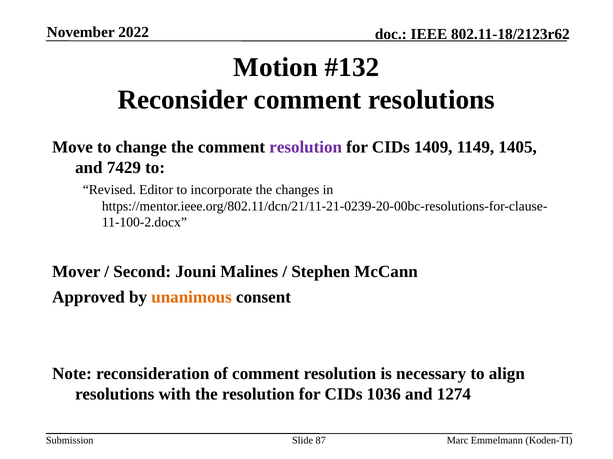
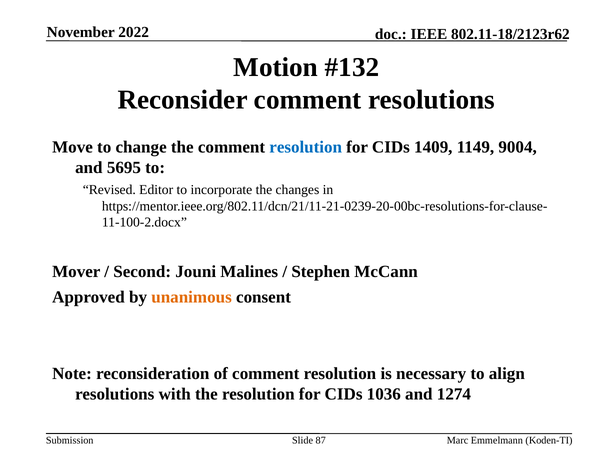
resolution colour: purple -> blue (306, 147)
1405: 1405 -> 9004 (518, 147)
7429: 7429 -> 5695 (124, 168)
